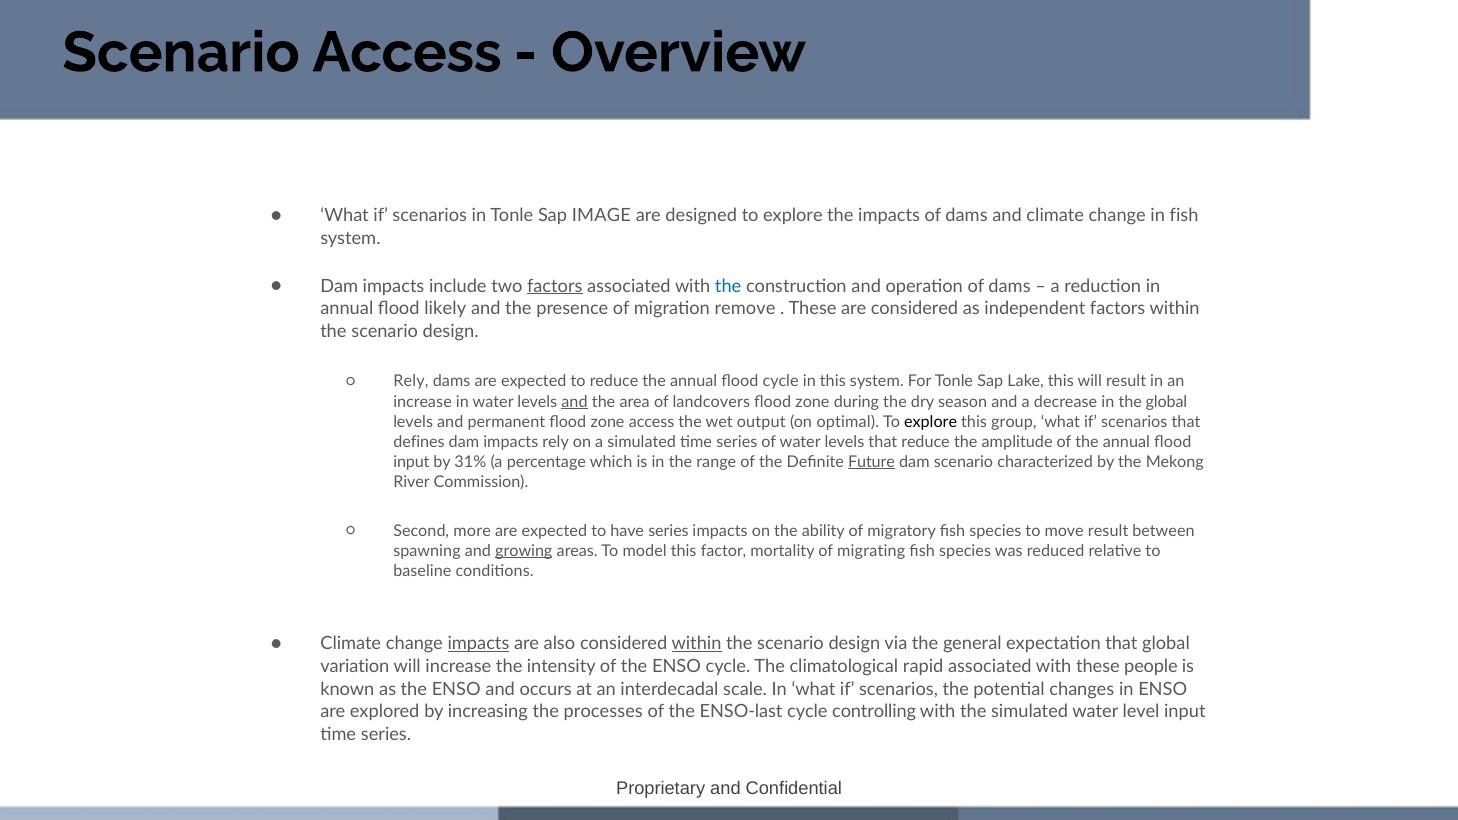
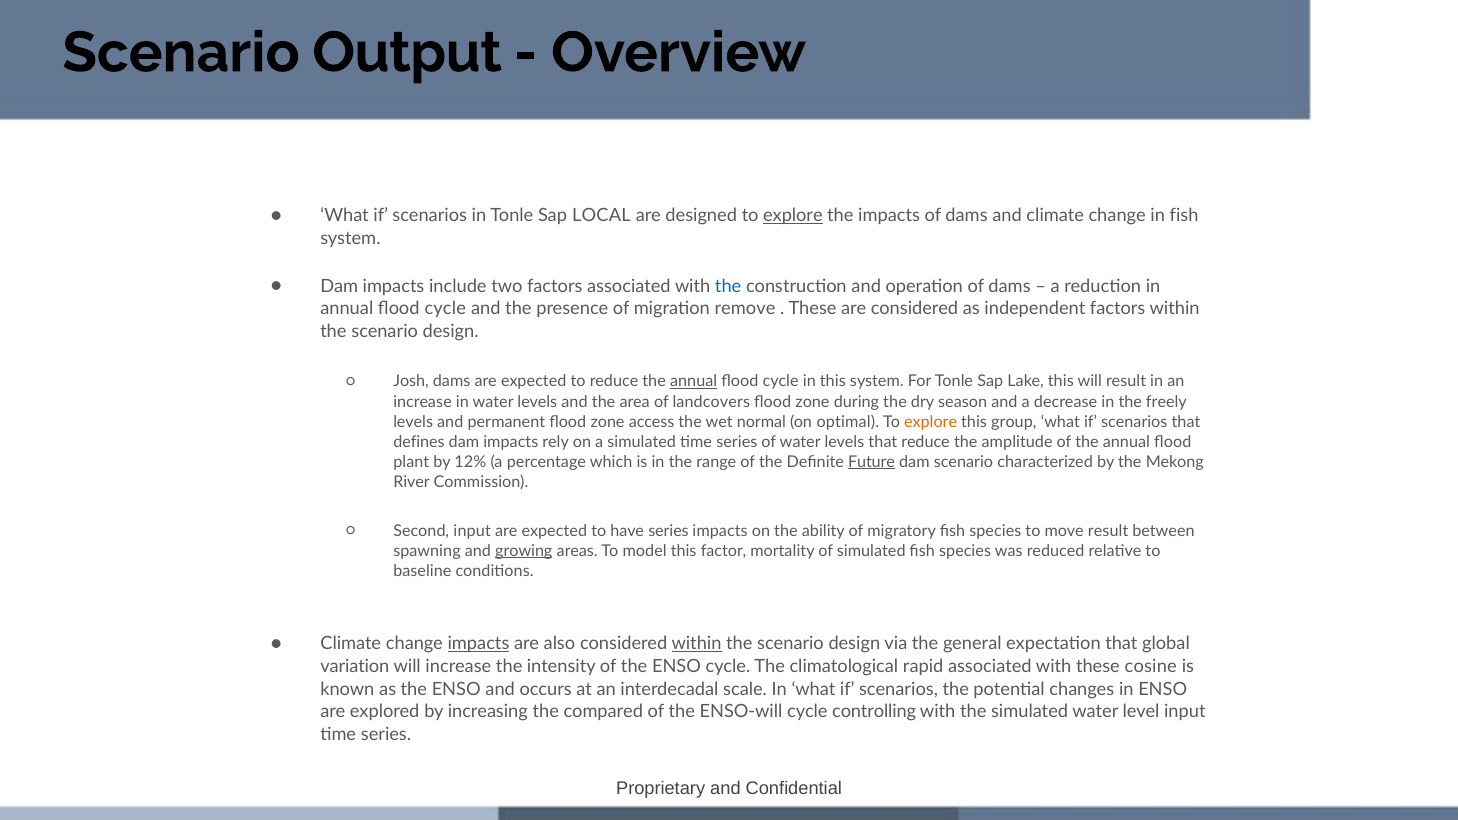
Scenario Access: Access -> Output (407, 53)
IMAGE: IMAGE -> LOCAL (601, 216)
explore underline: none -> present (793, 216)
factors underline: present -> none (555, 286)
likely: likely -> cycle (445, 309)
Rely: Rely -> Josh (411, 382)
annual underline: none -> present (694, 382)
and underline: present -> none (575, 402)
the global: global -> freely (1166, 402)
output: output -> normal (761, 422)
explore colour: black -> orange (931, 422)
input: input -> plant (411, 462)
31%: 31% -> 12% (470, 462)
Second more: more -> input (472, 531)
of migrating: migrating -> simulated (871, 551)
people: people -> cosine (1151, 667)
processes: processes -> compared (603, 712)
ENSO-last: ENSO-last -> ENSO-will (741, 712)
